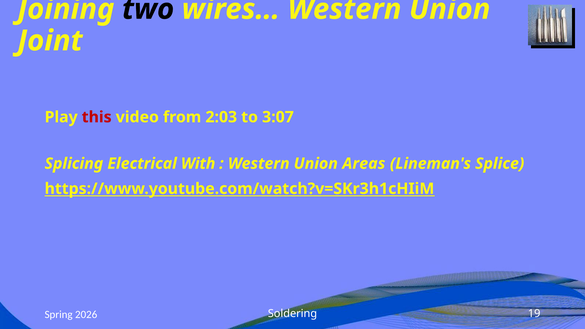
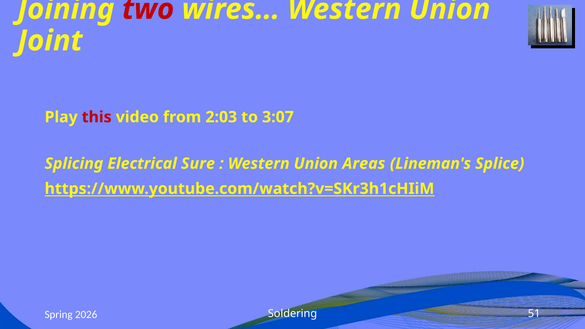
two colour: black -> red (148, 9)
With: With -> Sure (198, 164)
19: 19 -> 51 (534, 314)
